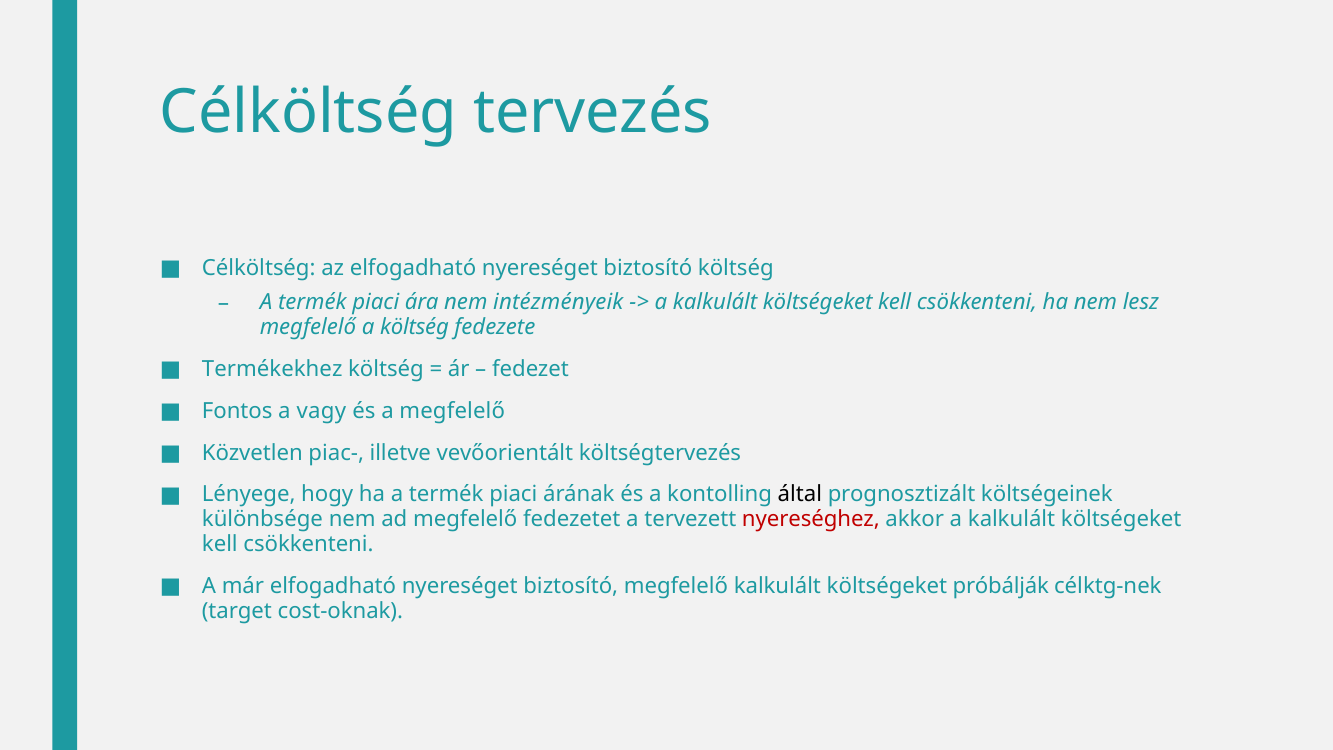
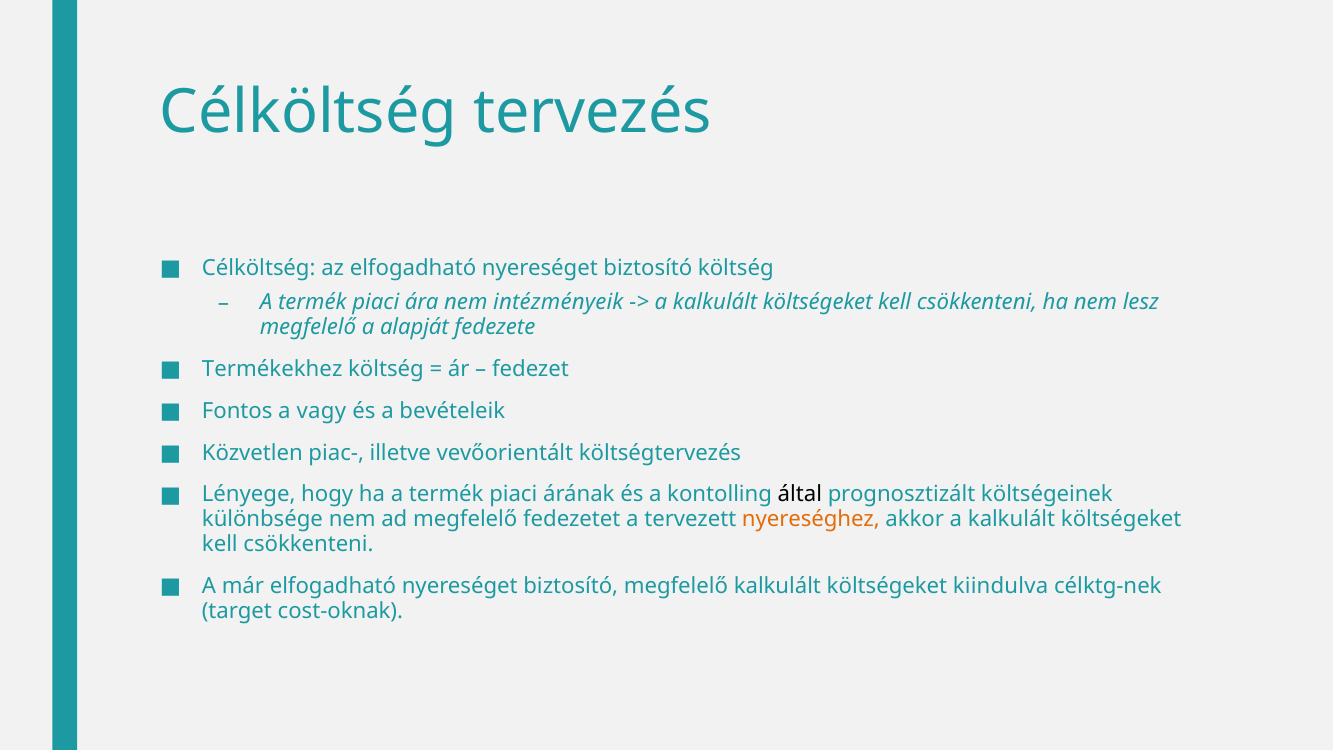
a költség: költség -> alapját (414, 327)
a megfelelő: megfelelő -> bevételeik (452, 411)
nyereséghez colour: red -> orange (811, 519)
próbálják: próbálják -> kiindulva (1001, 586)
